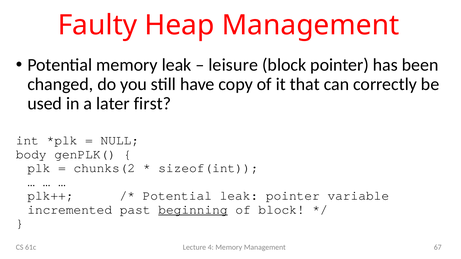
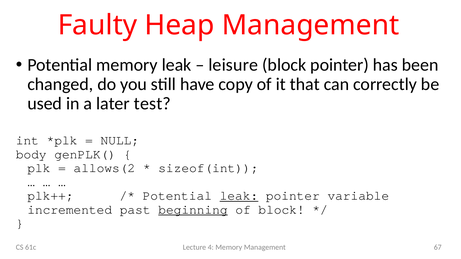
first: first -> test (152, 104)
chunks(2: chunks(2 -> allows(2 (104, 168)
leak underline: none -> present (239, 196)
